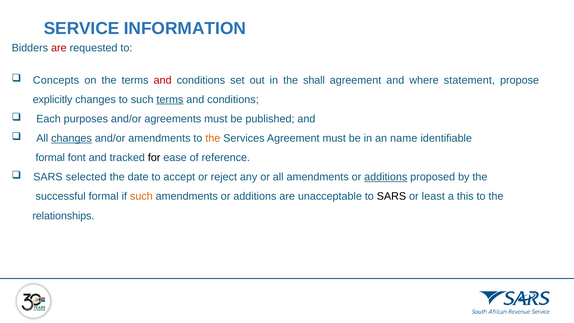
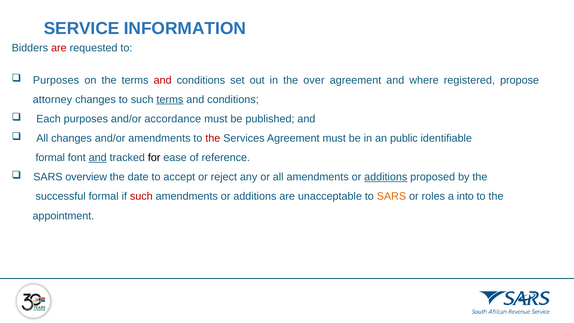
Concepts: Concepts -> Purposes (56, 80)
shall: shall -> over (314, 80)
statement: statement -> registered (469, 80)
explicitly: explicitly -> attorney (52, 99)
agreements: agreements -> accordance (173, 119)
changes underline: present -> none (72, 138)
the colour: orange -> red (213, 138)
name: name -> public (404, 138)
and underline: none -> present (98, 158)
selected: selected -> overview (86, 177)
such colour: orange -> red (141, 196)
SARS colour: black -> orange (391, 196)
least: least -> roles (433, 196)
this: this -> into (465, 196)
relationships: relationships -> appointment (63, 216)
